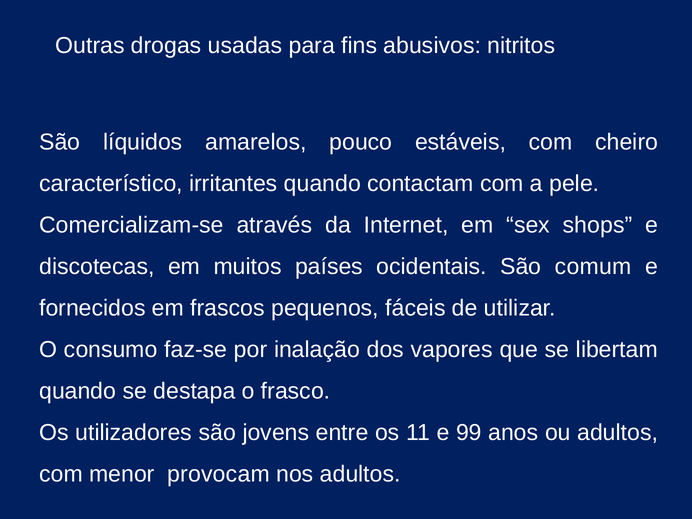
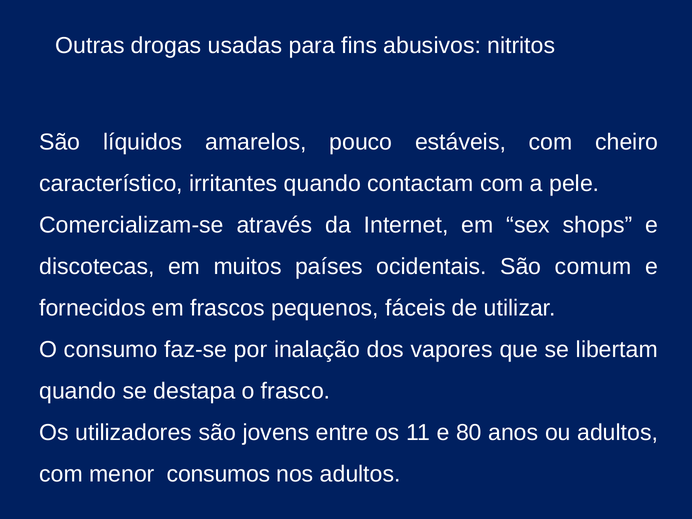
99: 99 -> 80 (469, 433)
provocam: provocam -> consumos (219, 474)
